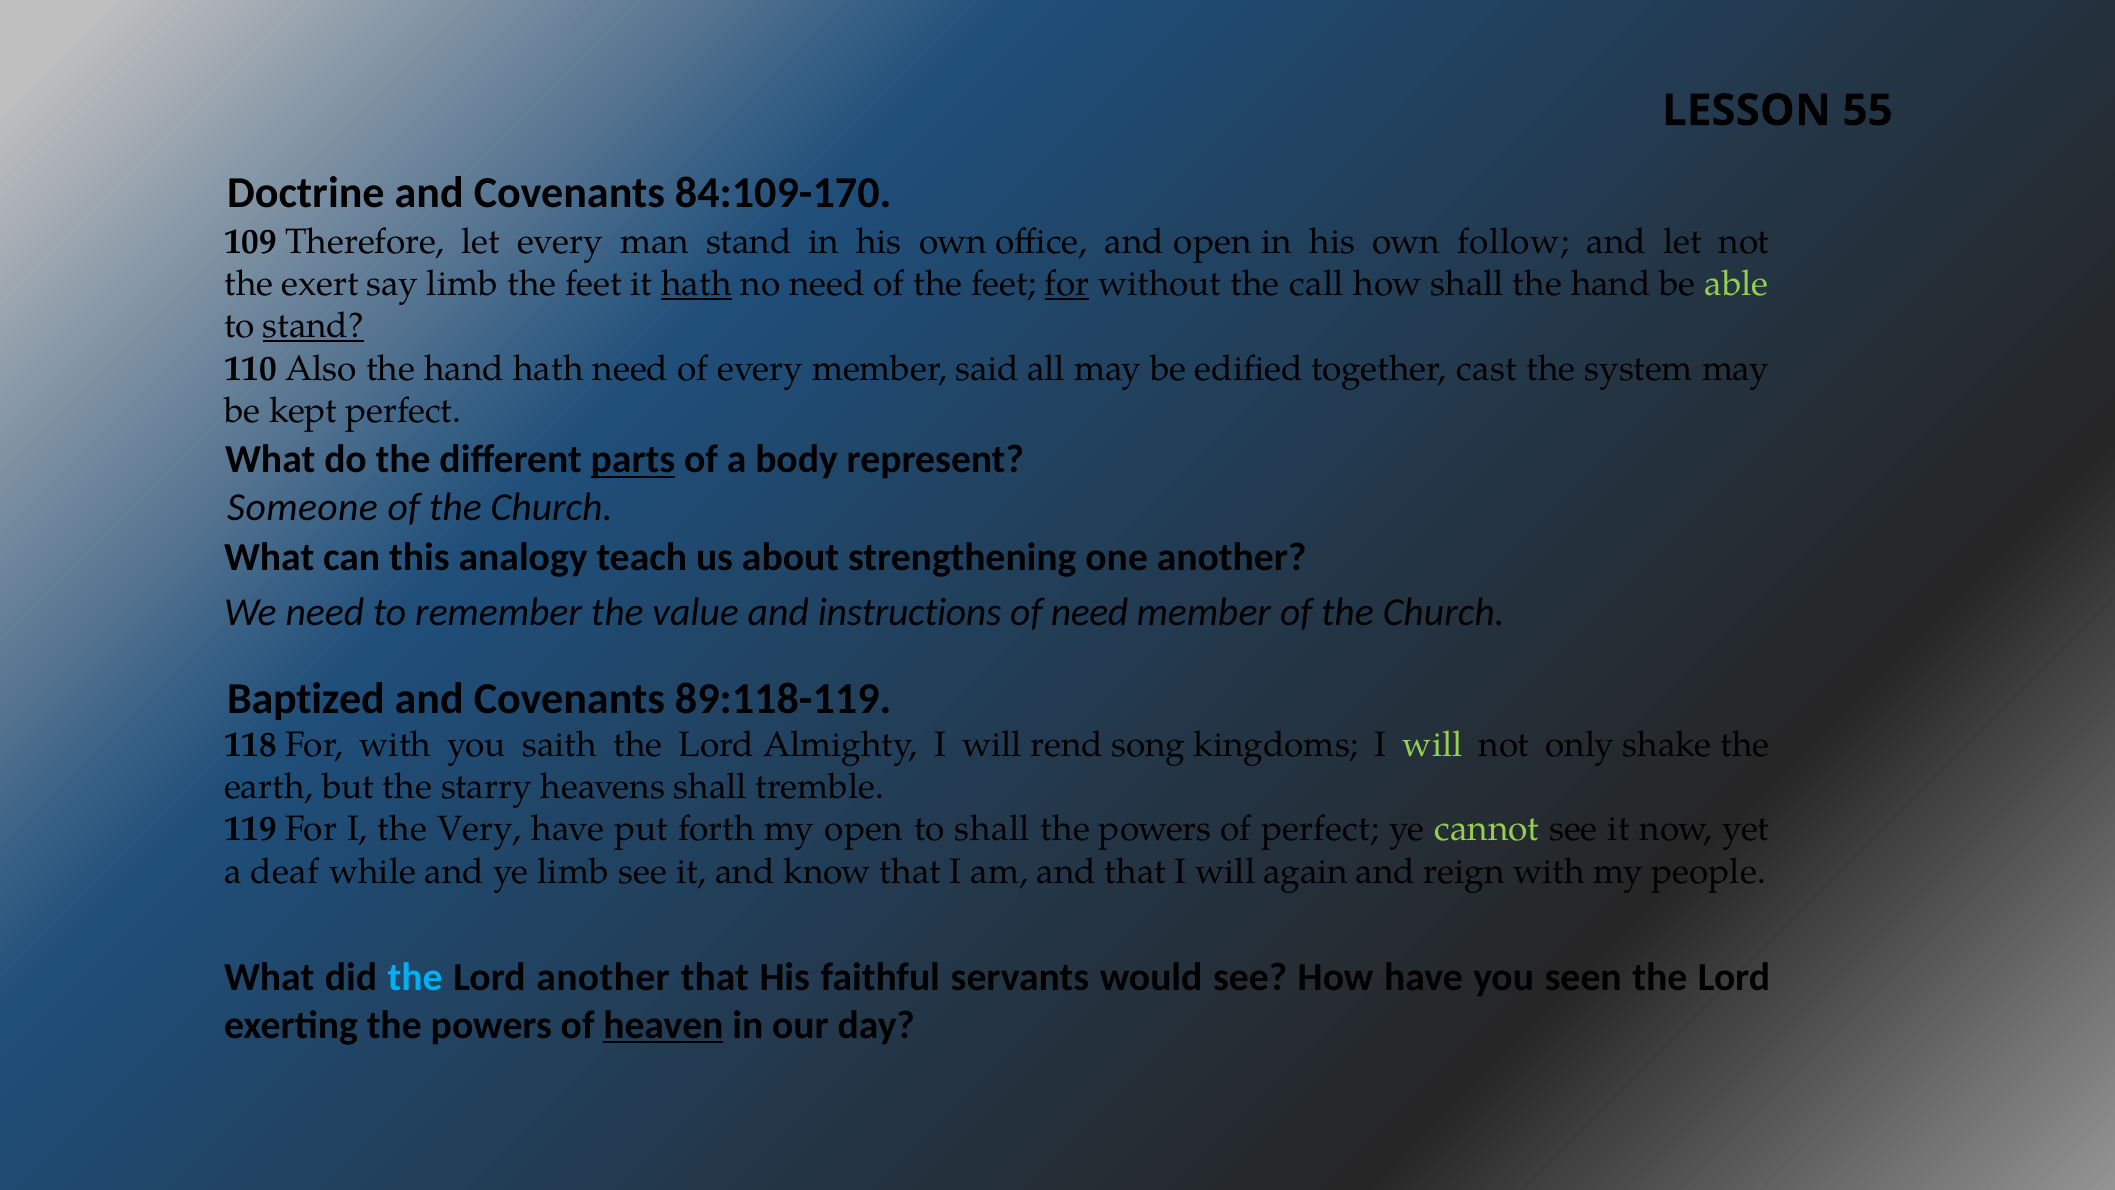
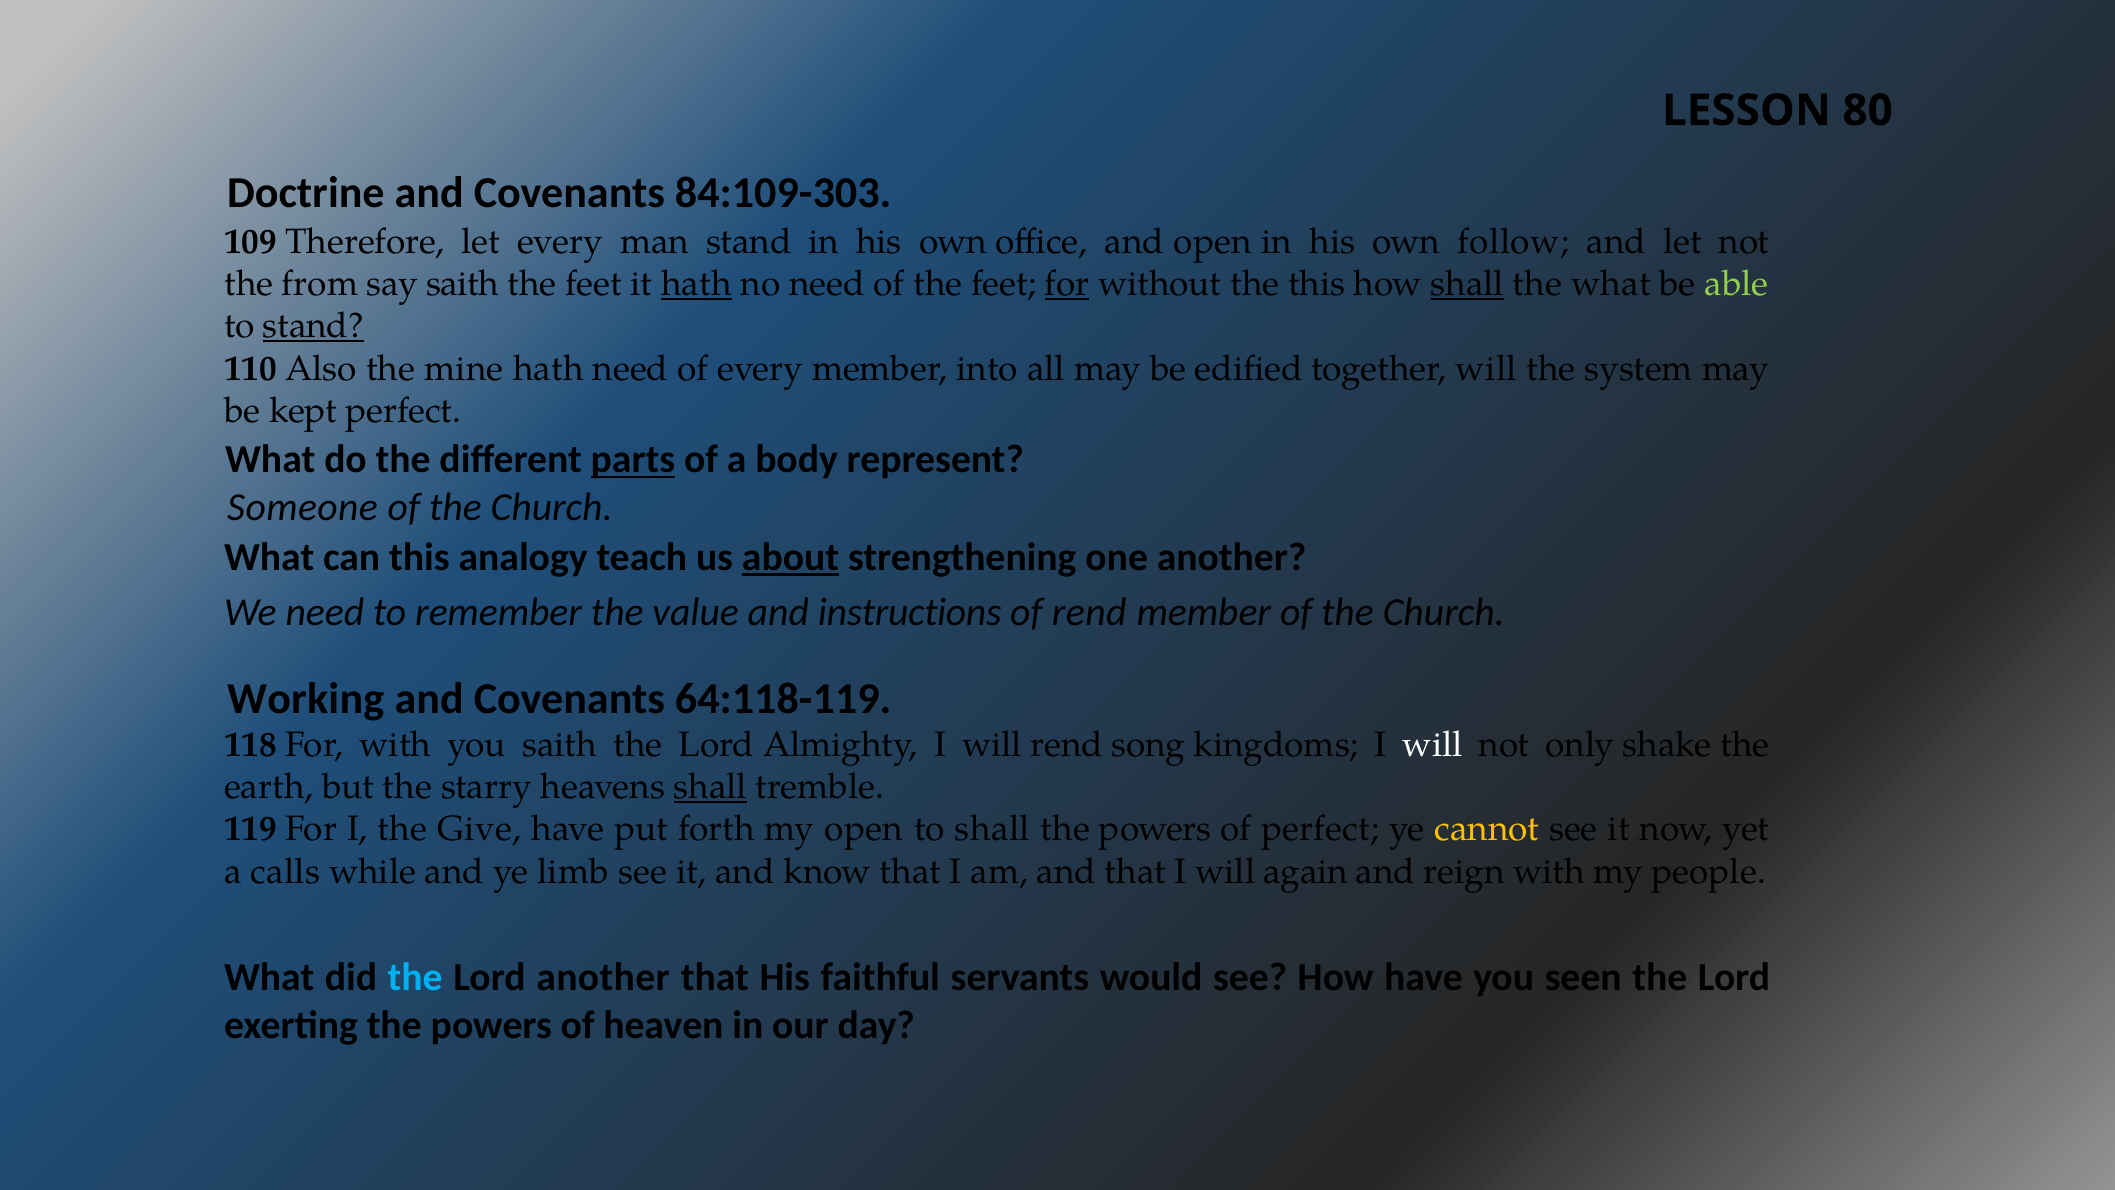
55: 55 -> 80 (1868, 110)
84:109-170: 84:109-170 -> 84:109-303 (783, 193)
exert: exert -> from (320, 284)
say limb: limb -> saith (463, 284)
the call: call -> this (1317, 284)
shall underline: none -> present (1467, 284)
hand: hand -> what (1611, 284)
Also the hand: hand -> mine (464, 368)
said: said -> into (987, 368)
together cast: cast -> will (1486, 368)
about underline: none -> present (791, 557)
of need: need -> rend (1089, 612)
Baptized: Baptized -> Working (306, 699)
89:118-119: 89:118-119 -> 64:118-119 (783, 699)
will colour: light green -> white (1433, 745)
shall underline: none -> present (711, 787)
Very: Very -> Give (479, 829)
cannot colour: light green -> yellow (1487, 829)
deaf: deaf -> calls (285, 871)
heaven underline: present -> none (663, 1025)
